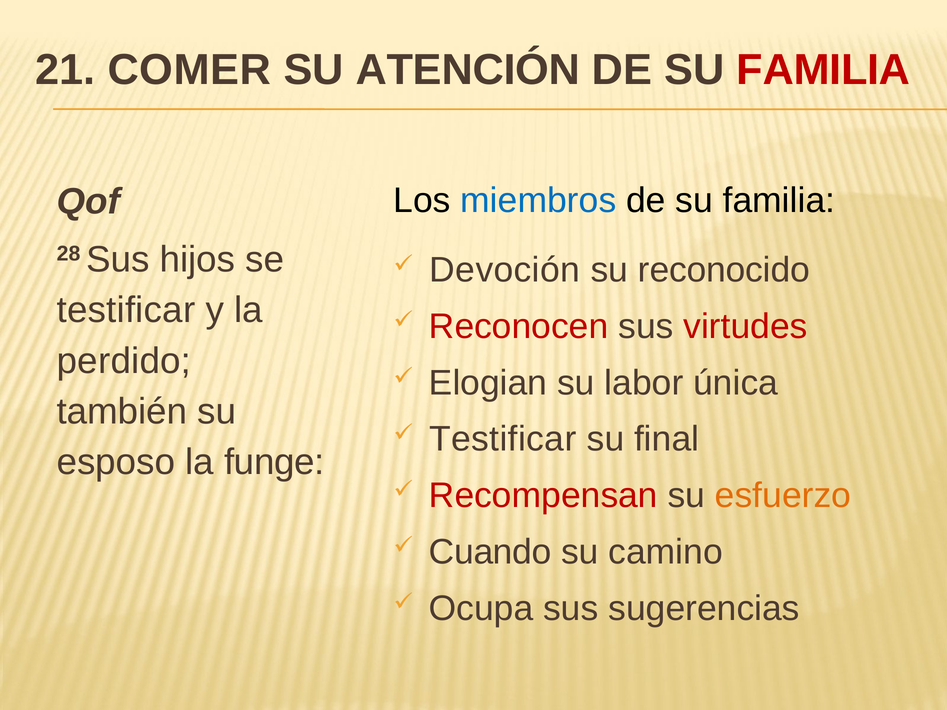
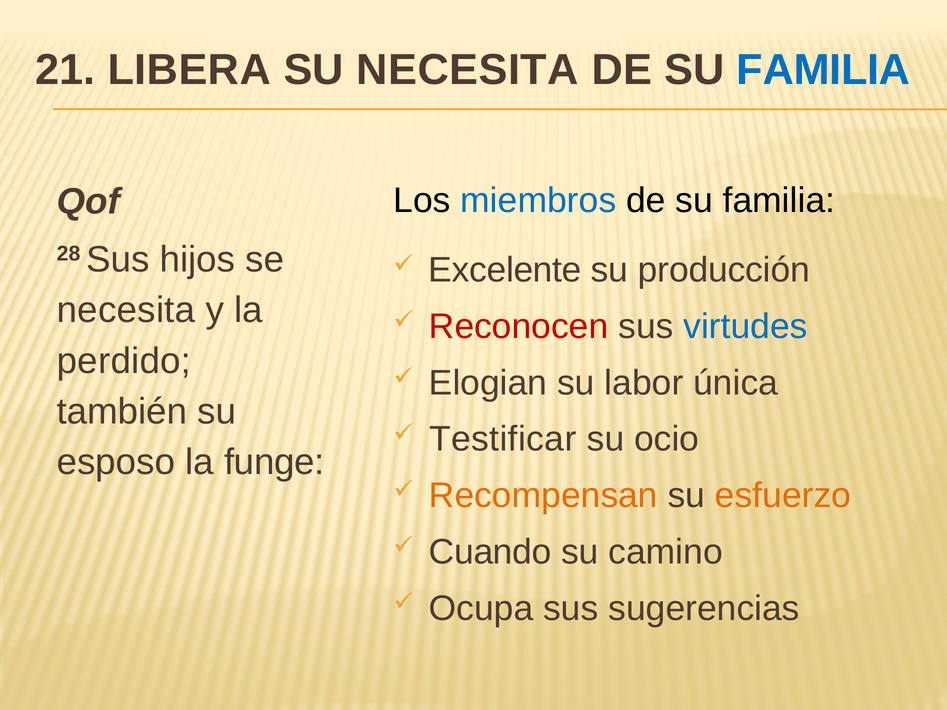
COMER: COMER -> LIBERA (189, 70)
SU ATENCIÓN: ATENCIÓN -> NECESITA (468, 70)
FAMILIA colour: red -> blue (823, 70)
Devoción: Devoción -> Excelente (505, 270)
reconocido: reconocido -> producción (724, 270)
testificar: testificar -> necesita (126, 310)
virtudes colour: red -> blue (745, 327)
final: final -> ocio (667, 439)
Recompensan colour: red -> orange (543, 496)
